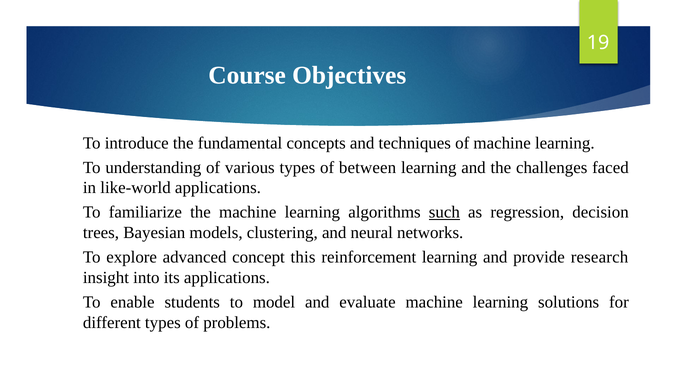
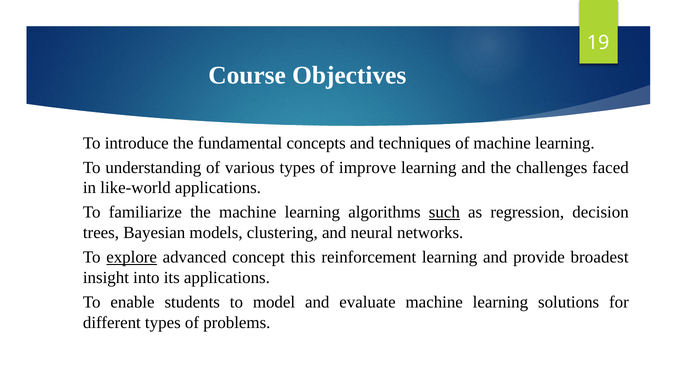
between: between -> improve (368, 167)
explore underline: none -> present (132, 257)
research: research -> broadest (600, 257)
